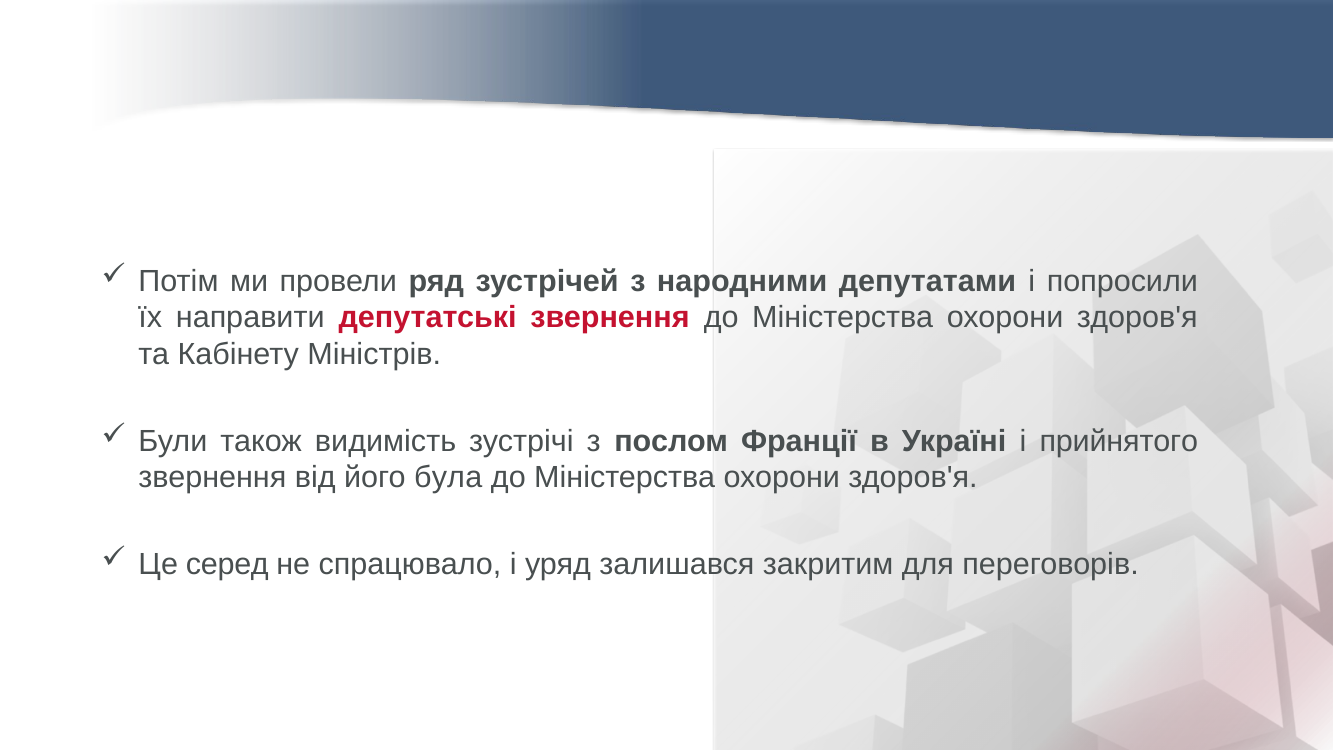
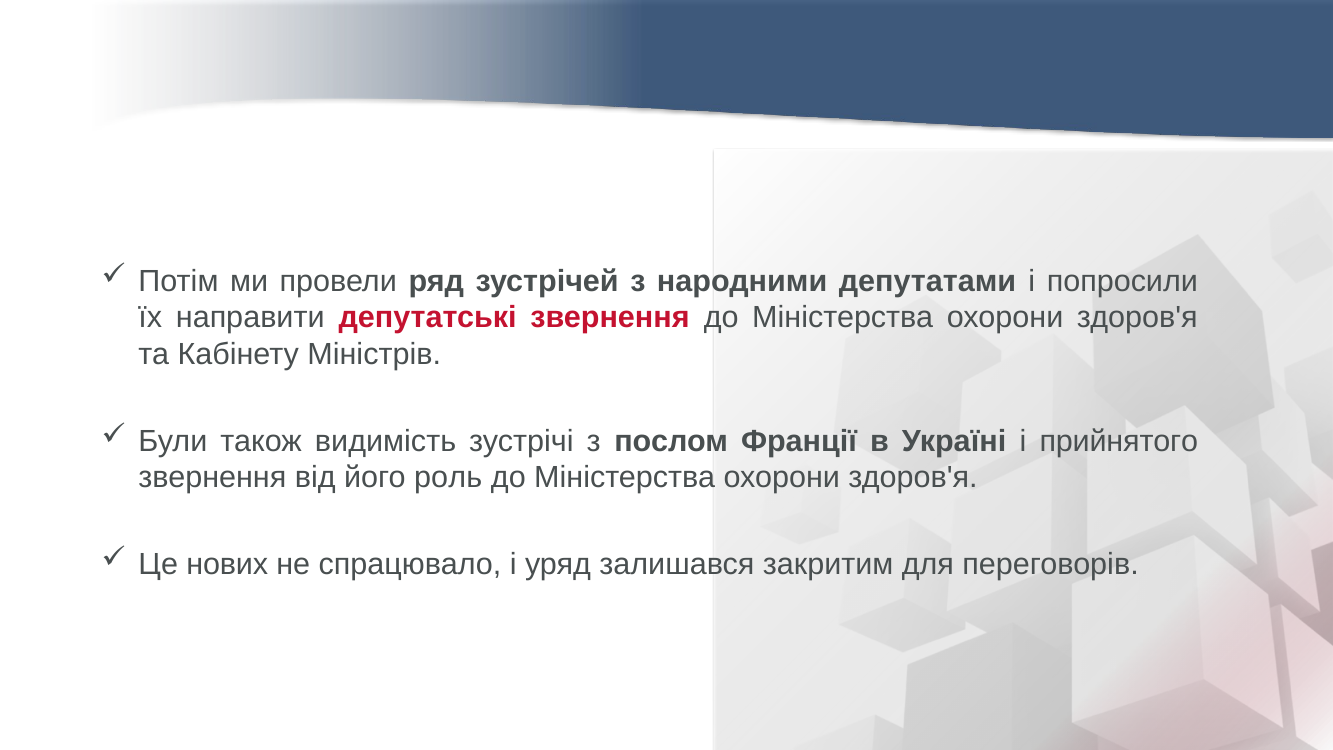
була: була -> роль (448, 477)
серед: серед -> нових (227, 564)
